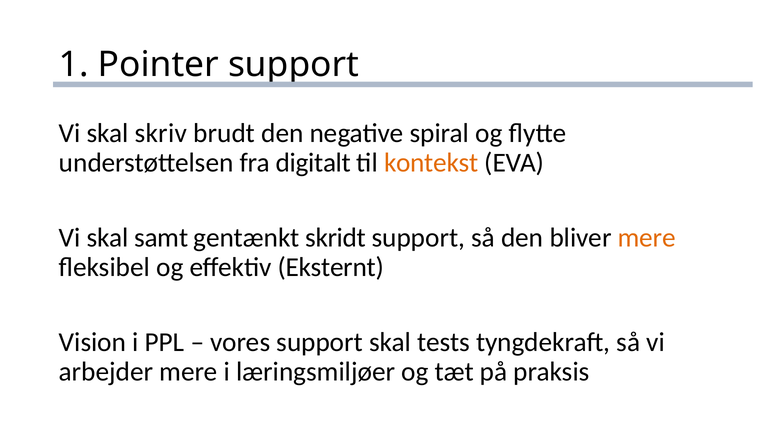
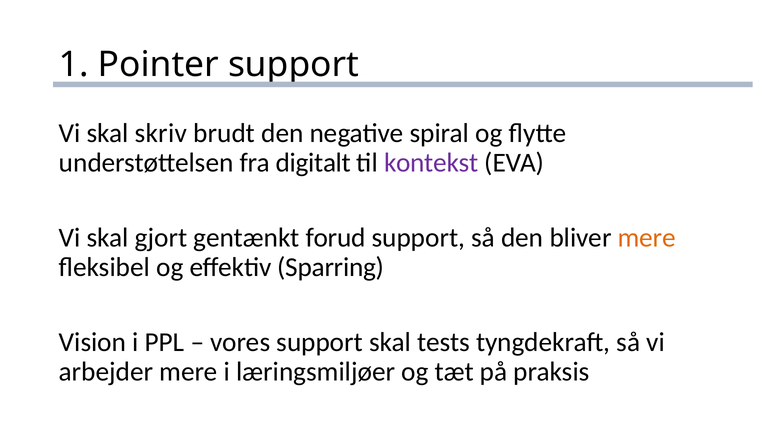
kontekst colour: orange -> purple (431, 163)
samt: samt -> gjort (161, 238)
skridt: skridt -> forud (336, 238)
Eksternt: Eksternt -> Sparring (331, 267)
